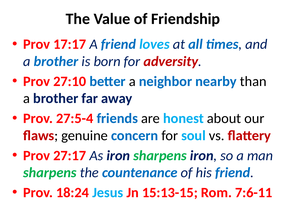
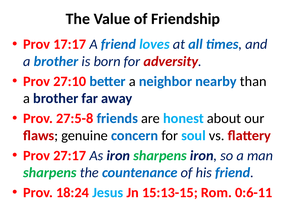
27:5-4: 27:5-4 -> 27:5-8 (75, 119)
7:6-11: 7:6-11 -> 0:6-11 (254, 193)
